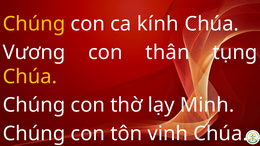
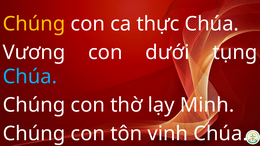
kính: kính -> thực (158, 24)
thân: thân -> dưới (167, 52)
Chúa colour: yellow -> light blue (30, 77)
